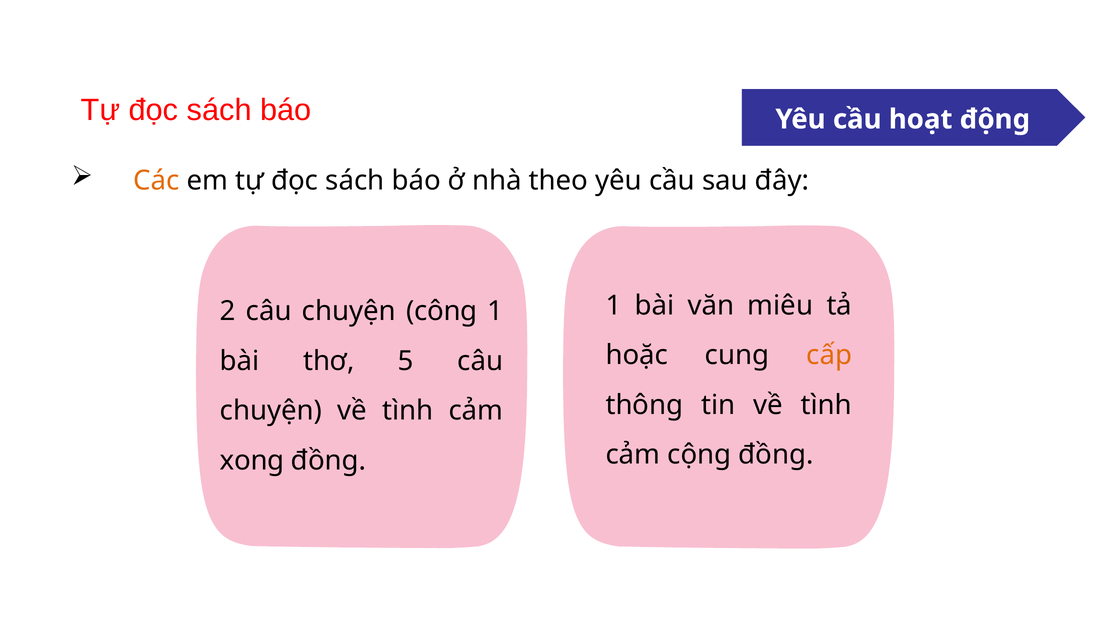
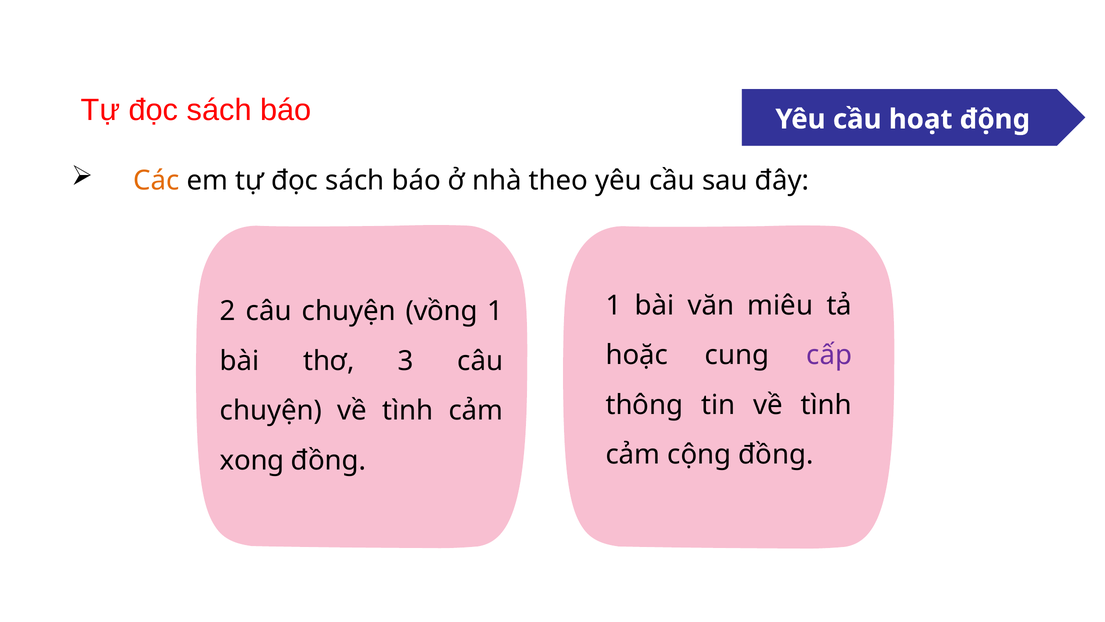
công: công -> vồng (442, 311)
cấp colour: orange -> purple (829, 355)
5: 5 -> 3 (406, 361)
